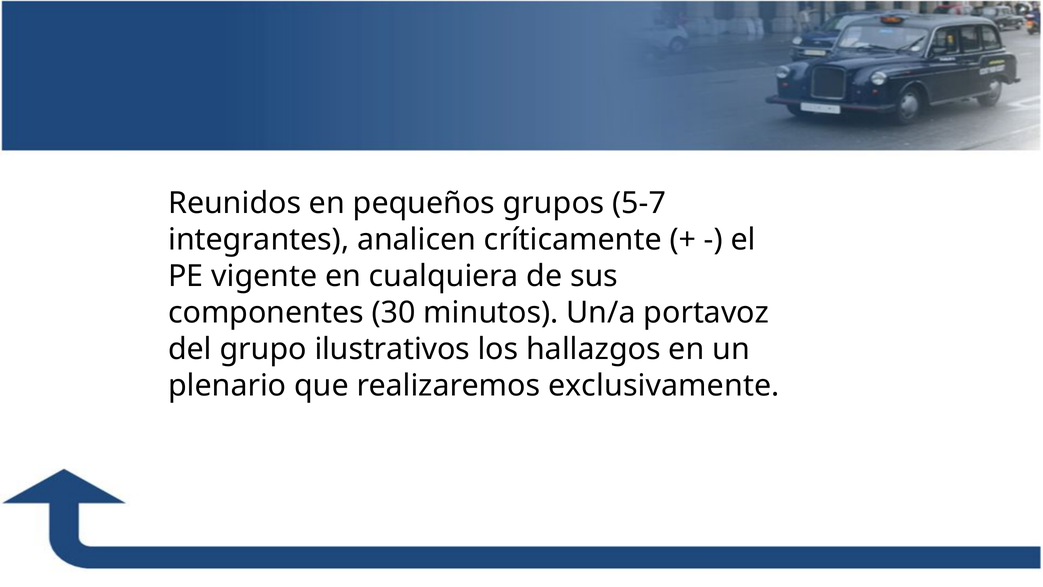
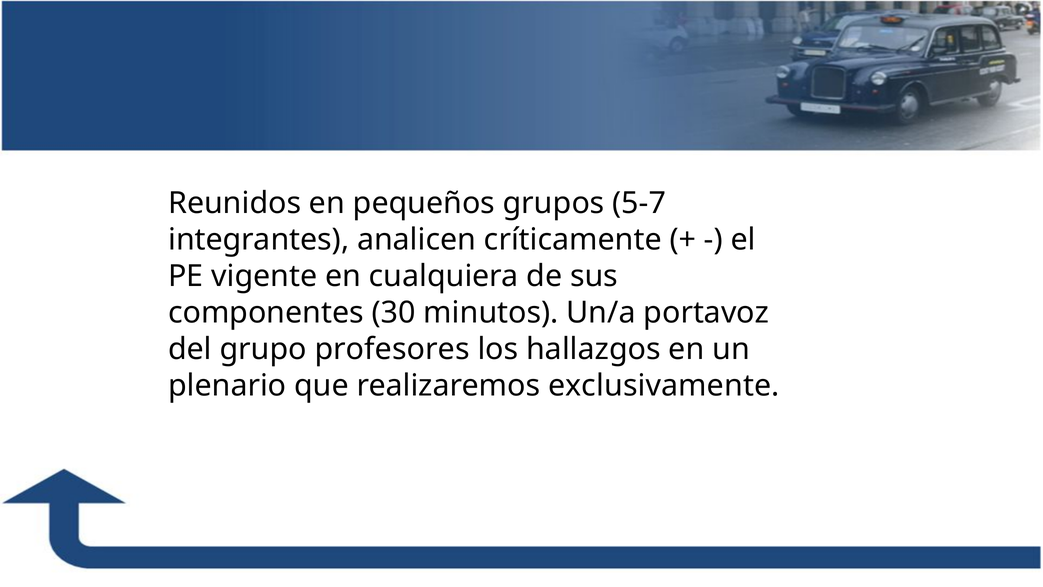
ilustrativos: ilustrativos -> profesores (392, 349)
